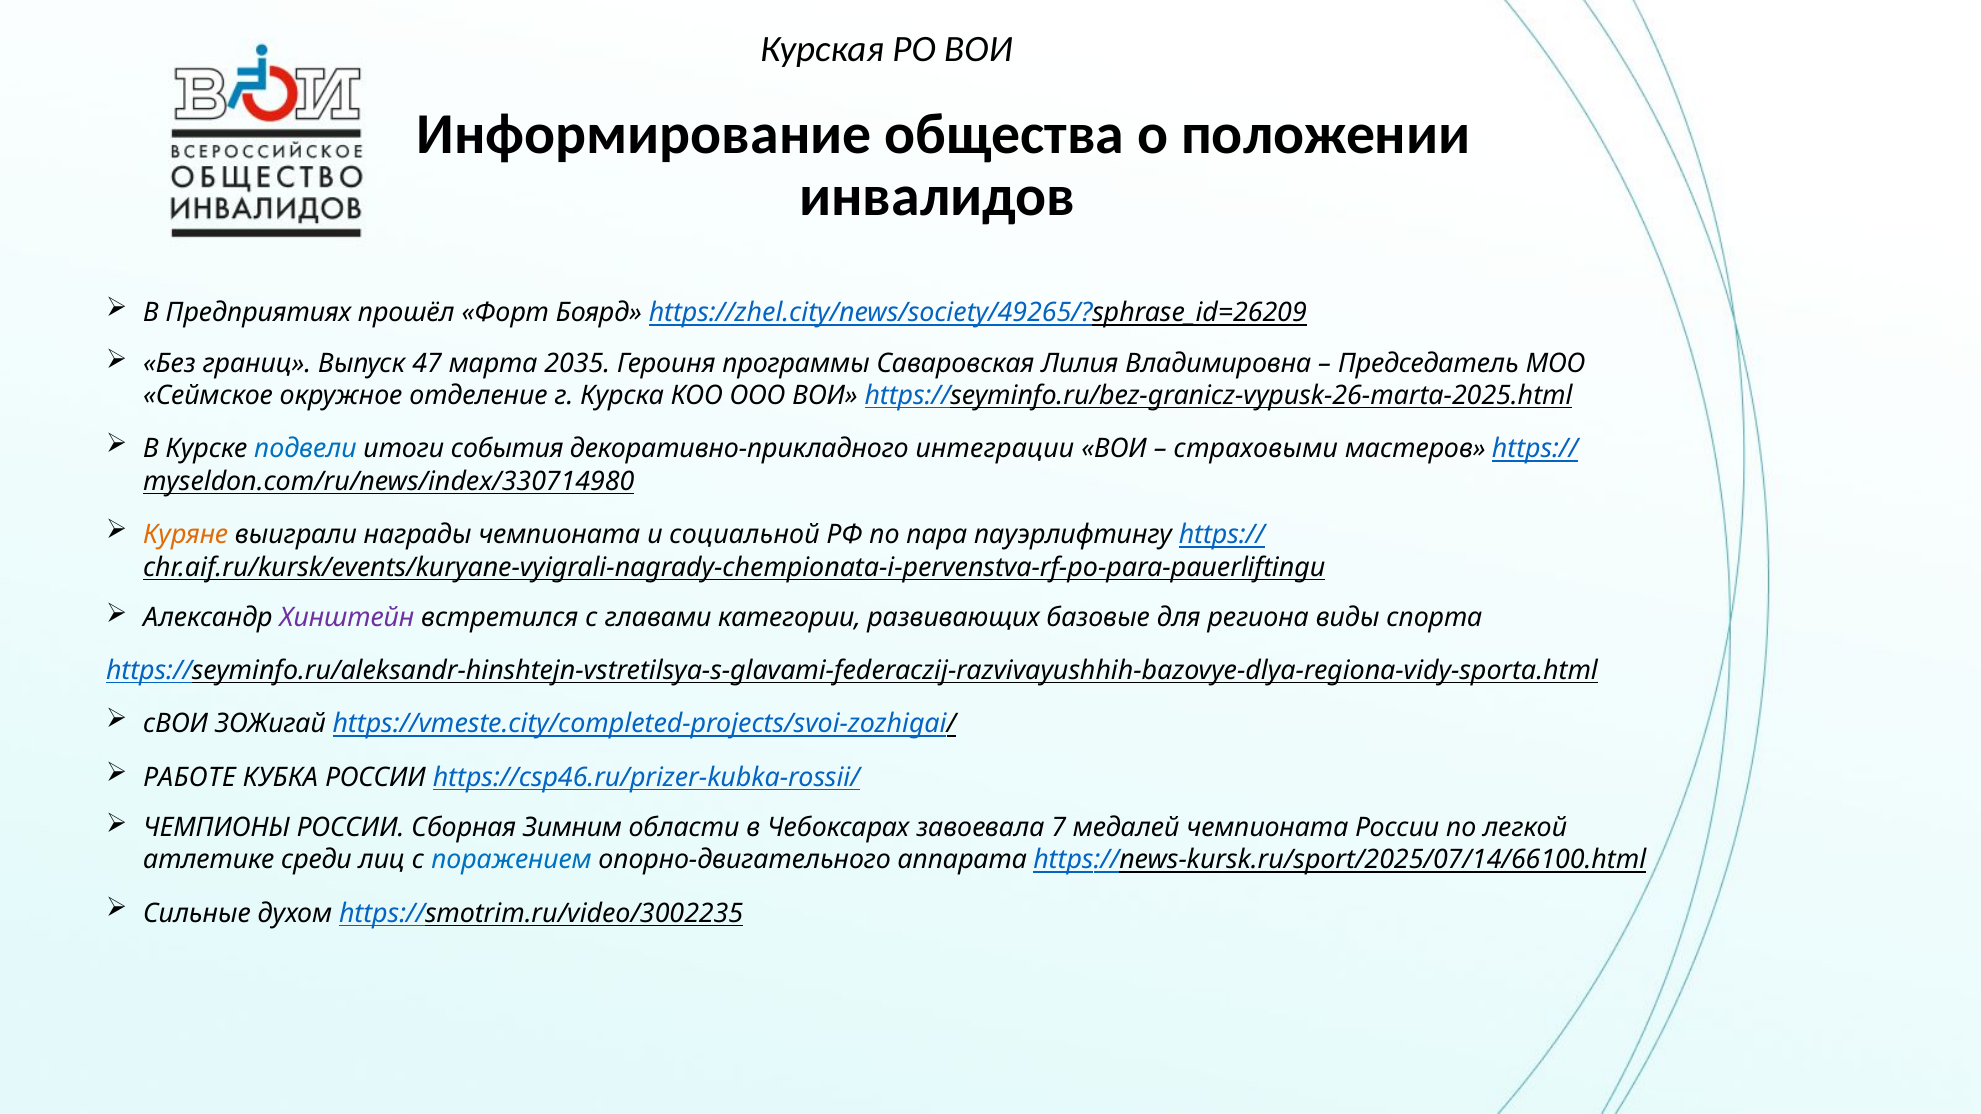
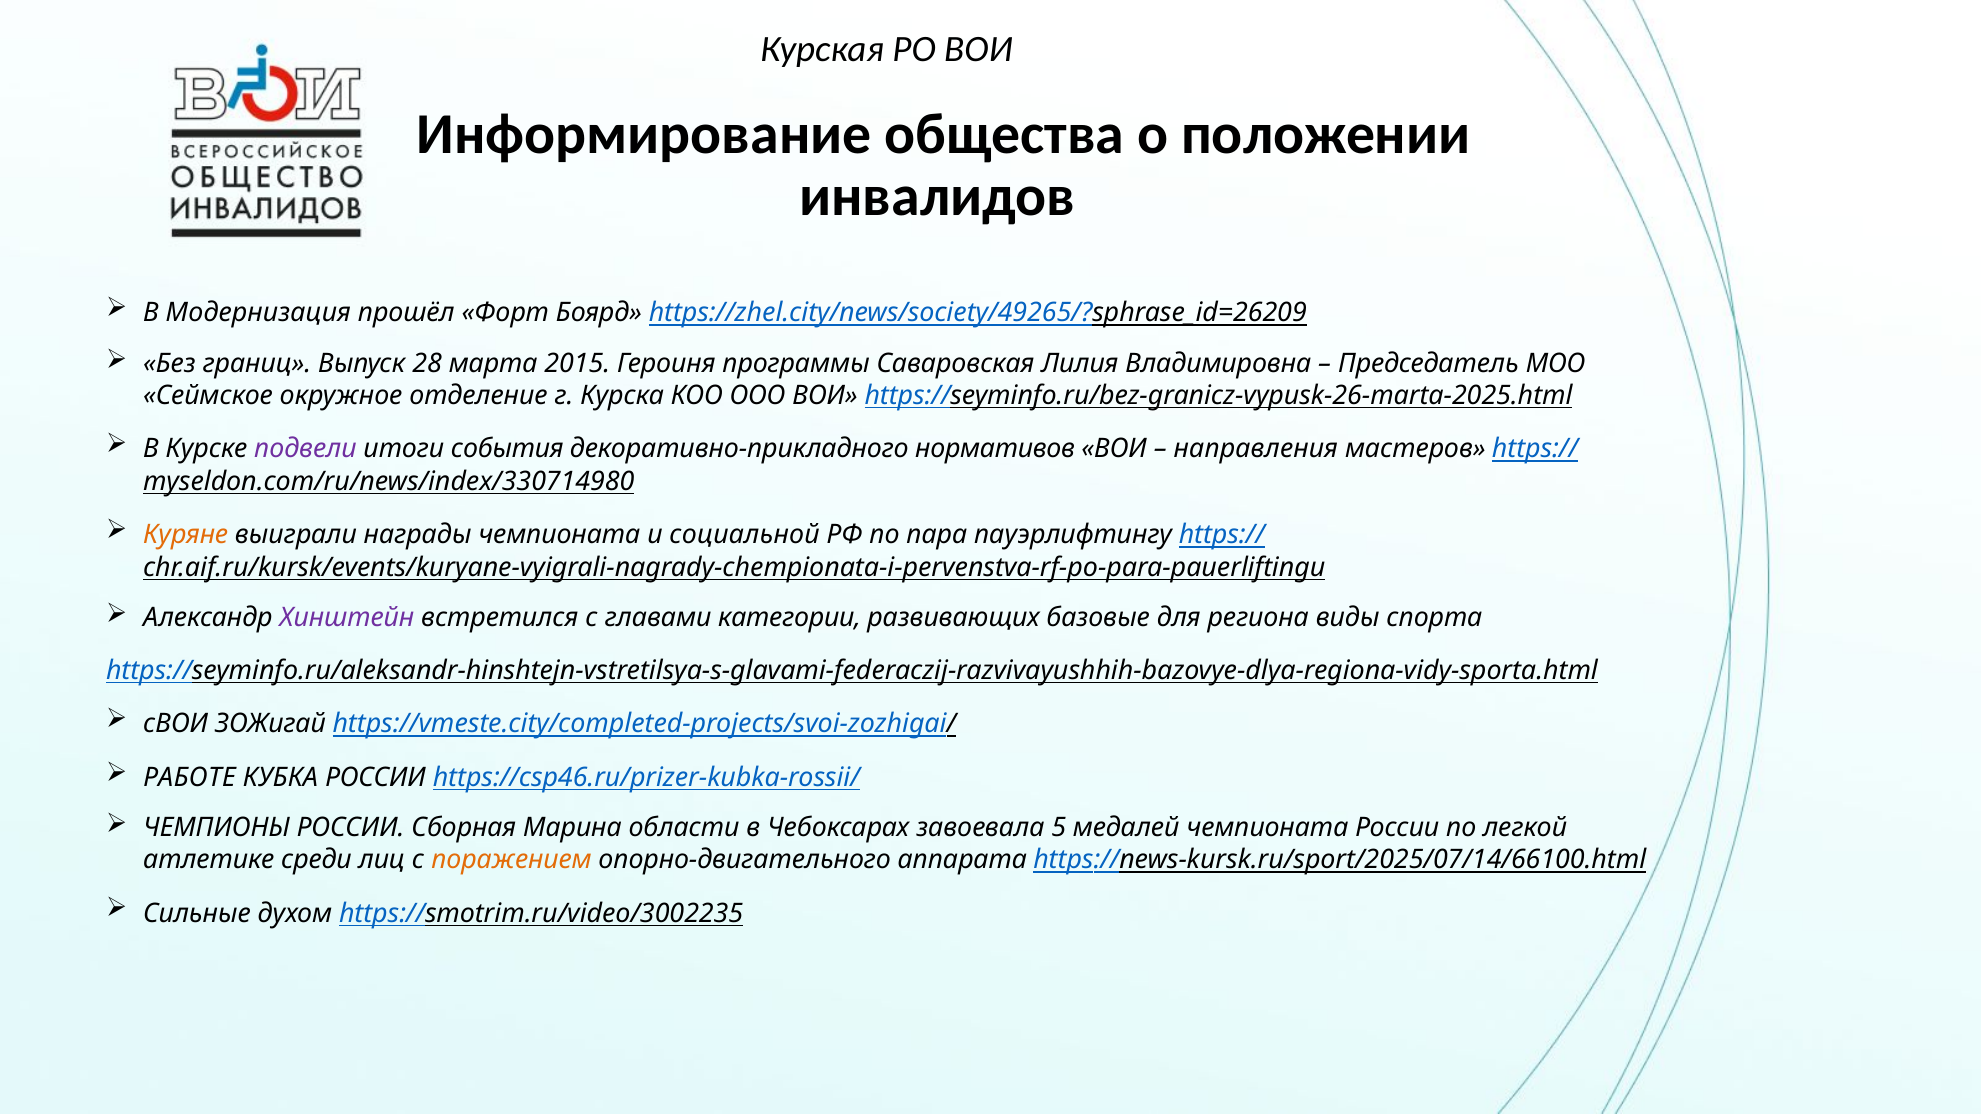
Предприятиях: Предприятиях -> Модернизация (258, 313)
47: 47 -> 28 (427, 363)
2035: 2035 -> 2015 (577, 363)
подвели colour: blue -> purple (305, 449)
интеграции: интеграции -> нормативов (995, 449)
страховыми: страховыми -> направления (1256, 449)
Зимним: Зимним -> Марина (572, 828)
7: 7 -> 5 (1059, 828)
поражением colour: blue -> orange (511, 860)
